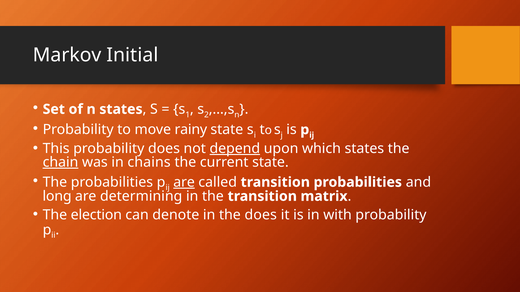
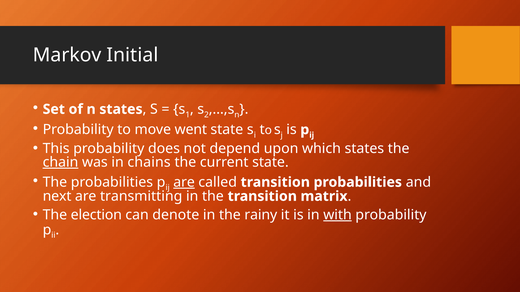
rainy: rainy -> went (191, 130)
depend underline: present -> none (235, 149)
long: long -> next (57, 197)
determining: determining -> transmitting (141, 197)
the does: does -> rainy (261, 215)
with underline: none -> present (338, 215)
